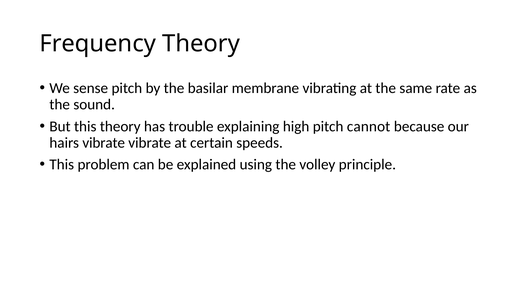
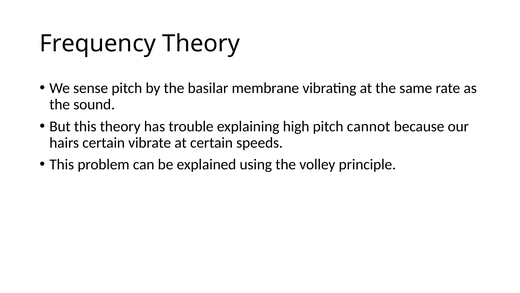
hairs vibrate: vibrate -> certain (104, 142)
